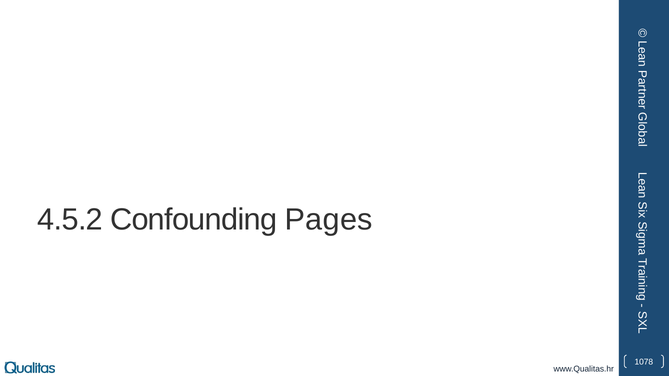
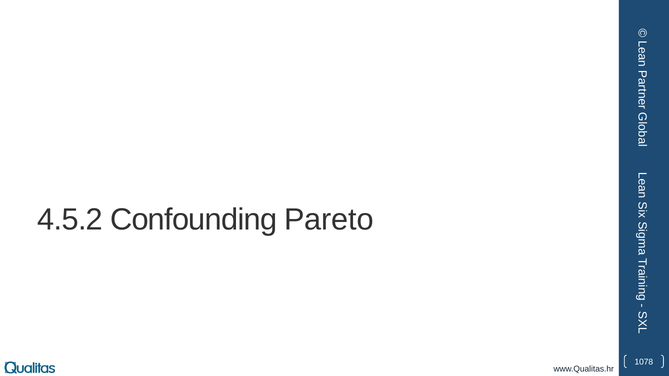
Pages: Pages -> Pareto (329, 220)
